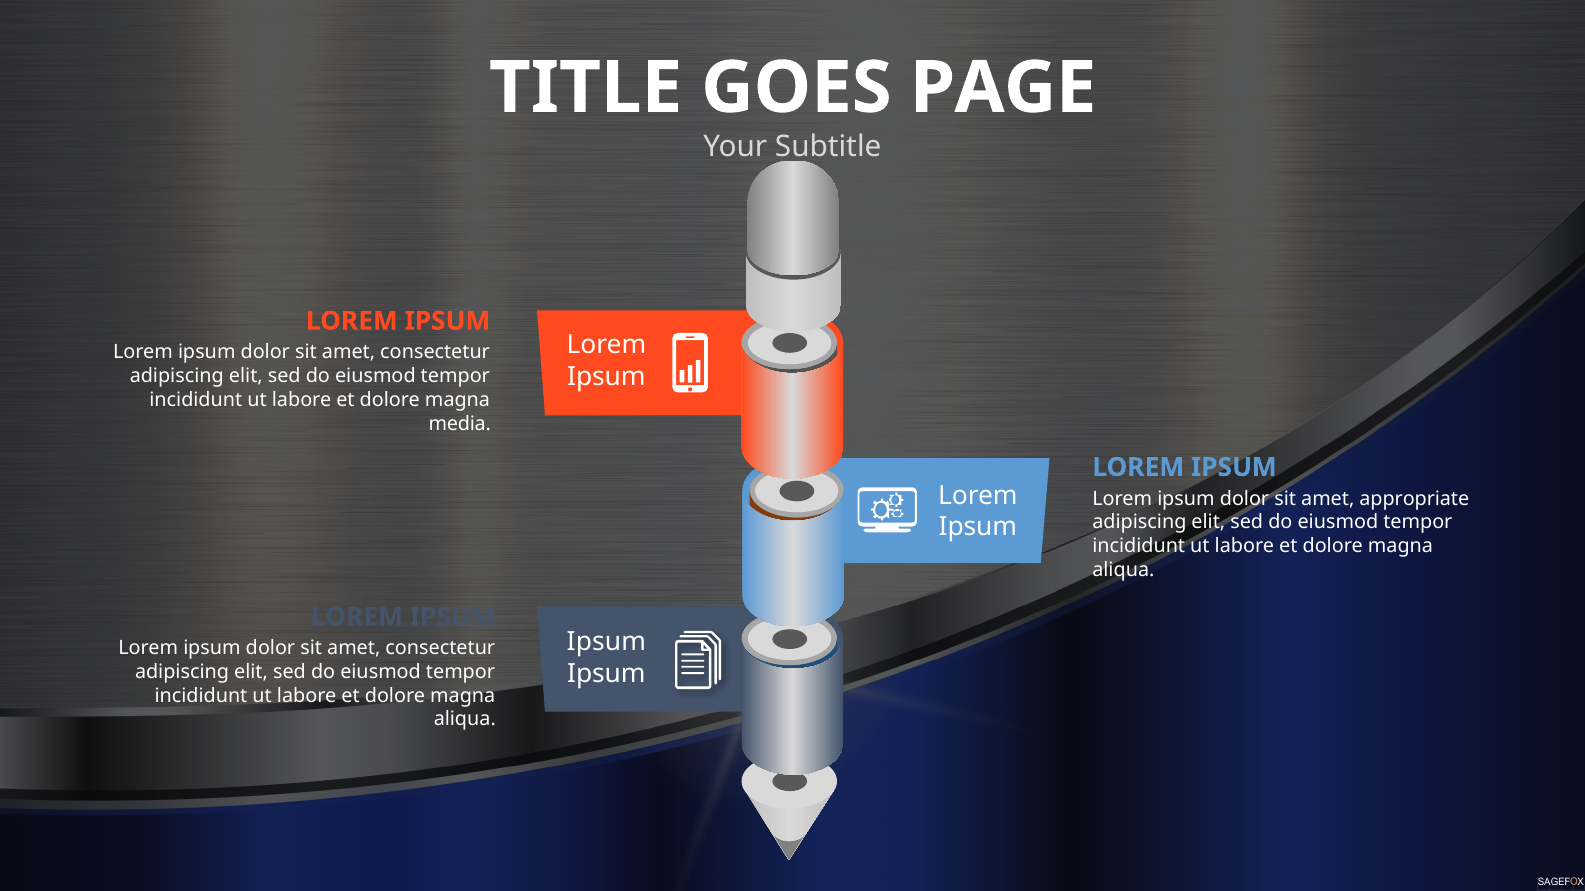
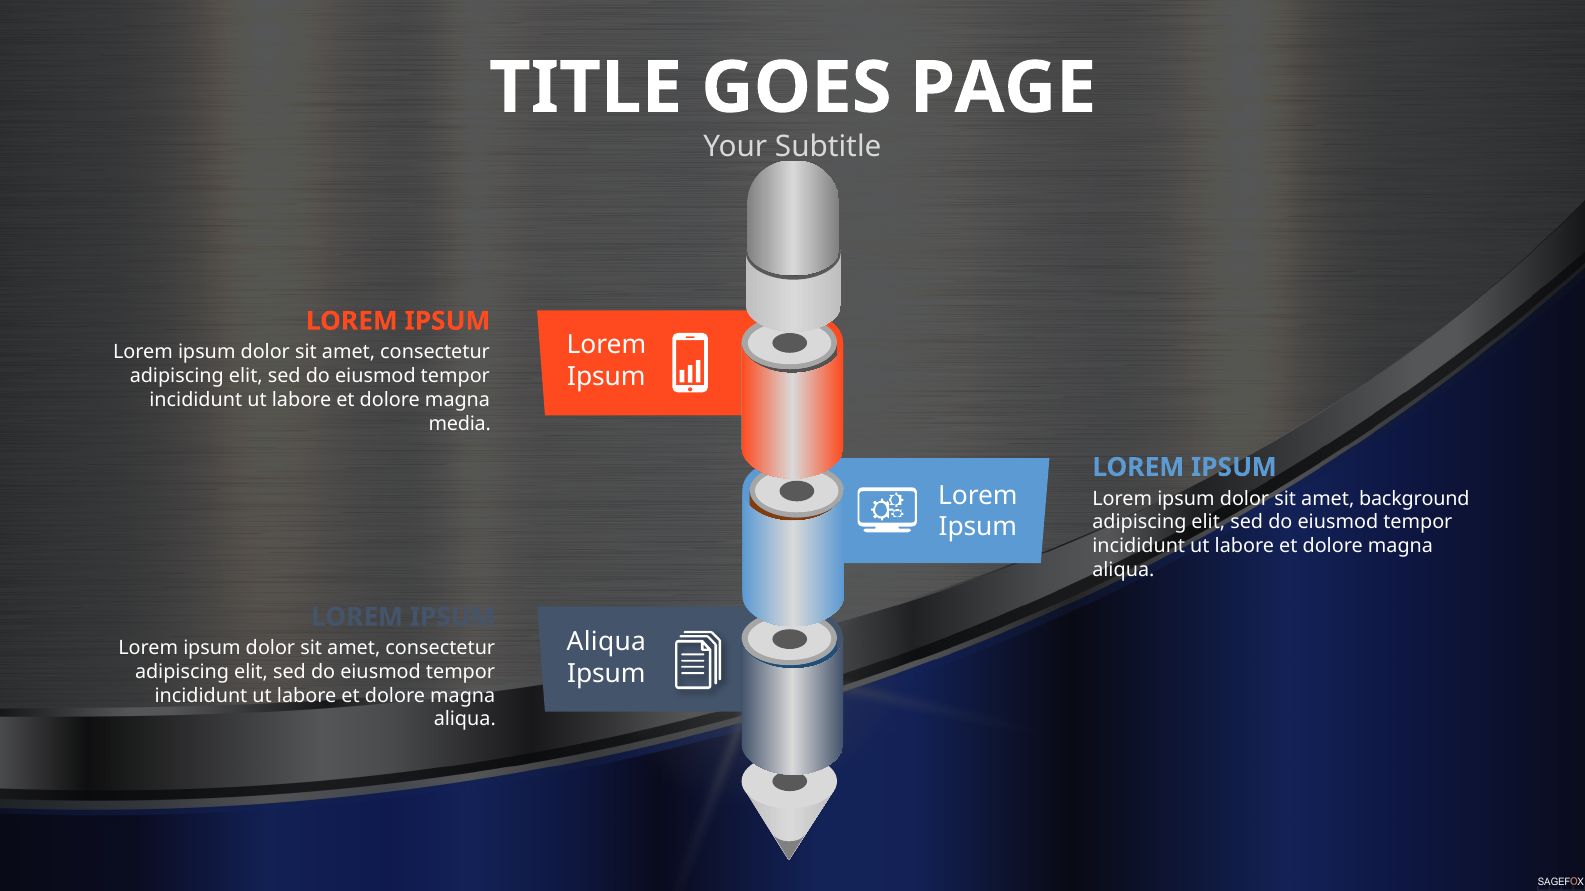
appropriate: appropriate -> background (1414, 499)
Ipsum: Ipsum -> Aliqua (606, 643)
